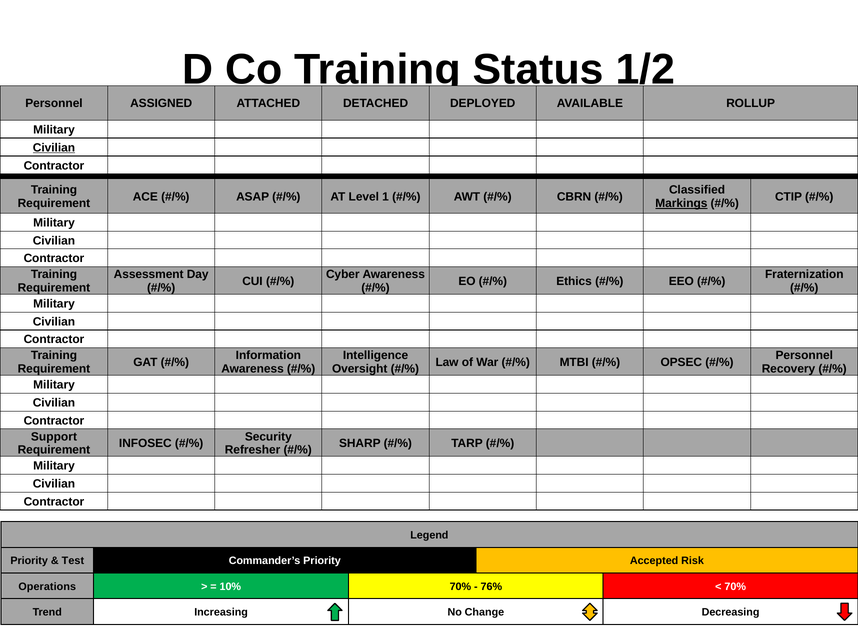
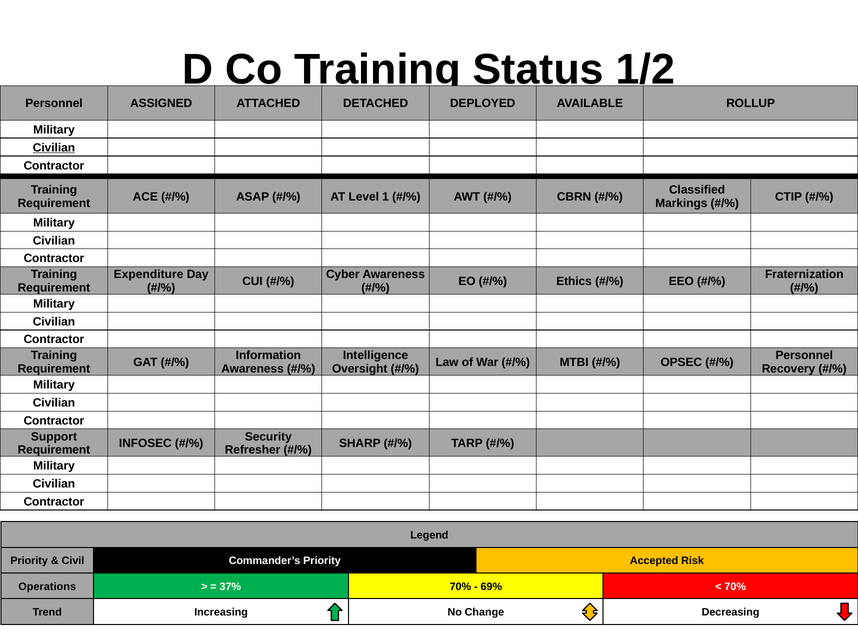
Markings underline: present -> none (681, 203)
Assessment: Assessment -> Expenditure (149, 275)
Test: Test -> Civil (73, 561)
10%: 10% -> 37% (230, 587)
76%: 76% -> 69% (491, 587)
